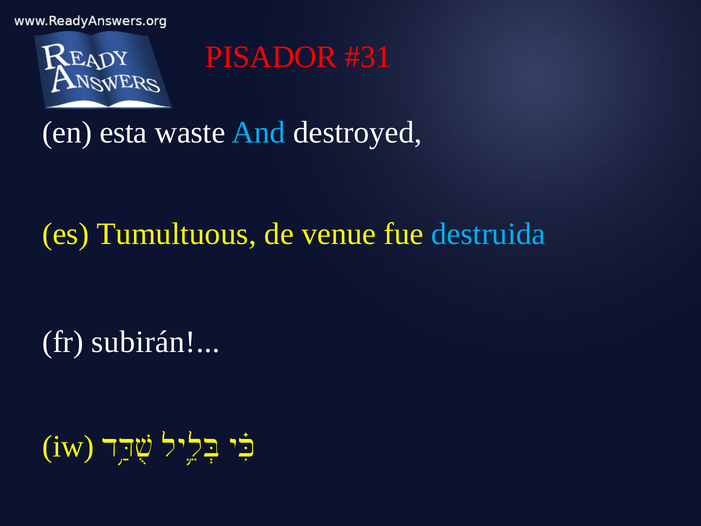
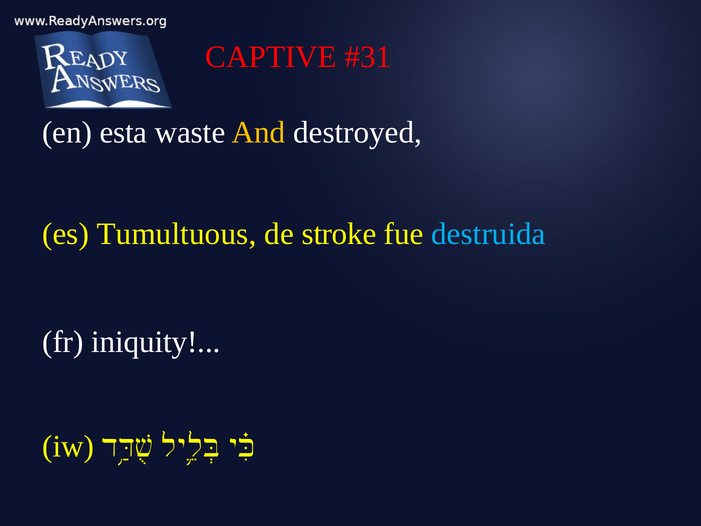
PISADOR: PISADOR -> CAPTIVE (271, 57)
And colour: light blue -> yellow (258, 132)
venue: venue -> stroke (339, 234)
subirán: subirán -> iniquity (156, 342)
